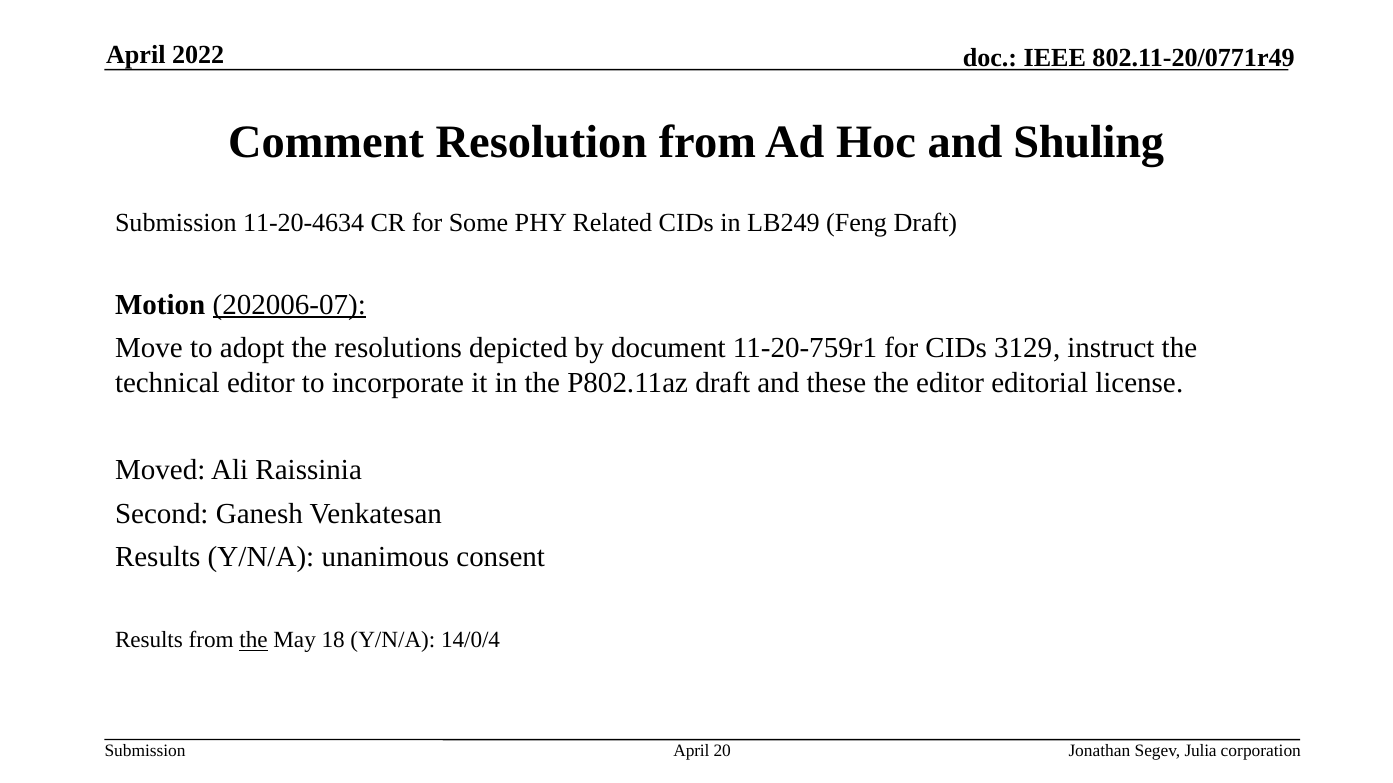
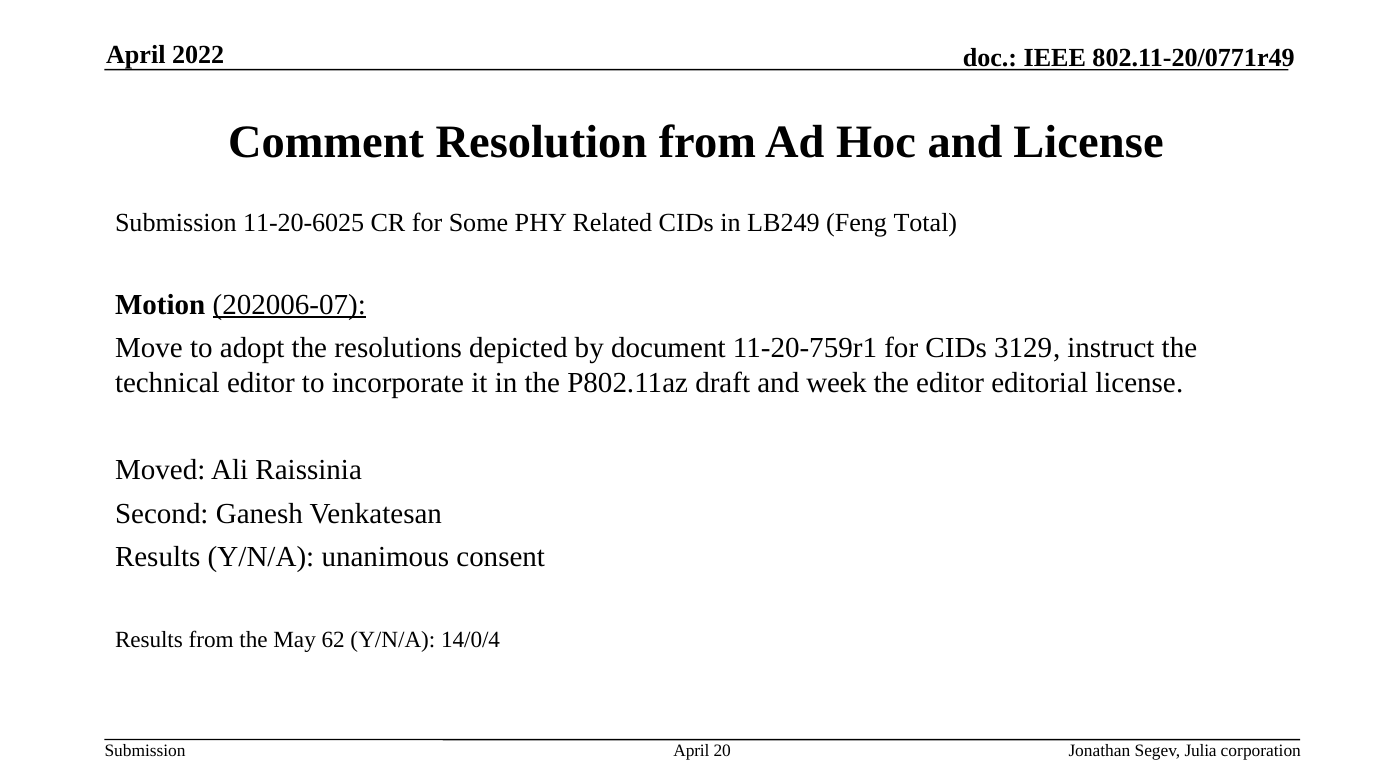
and Shuling: Shuling -> License (1088, 142)
11-20-4634: 11-20-4634 -> 11-20-6025 (304, 223)
Feng Draft: Draft -> Total (925, 223)
these: these -> week (837, 383)
the underline: present -> none (254, 641)
18: 18 -> 62 (333, 641)
